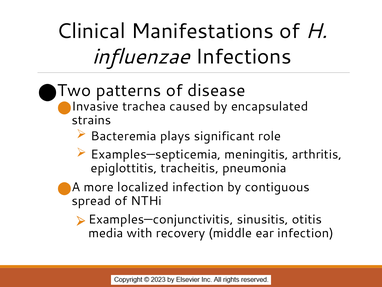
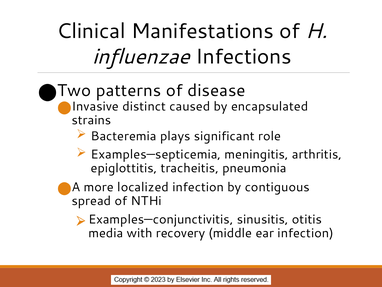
trachea: trachea -> distinct (144, 106)
